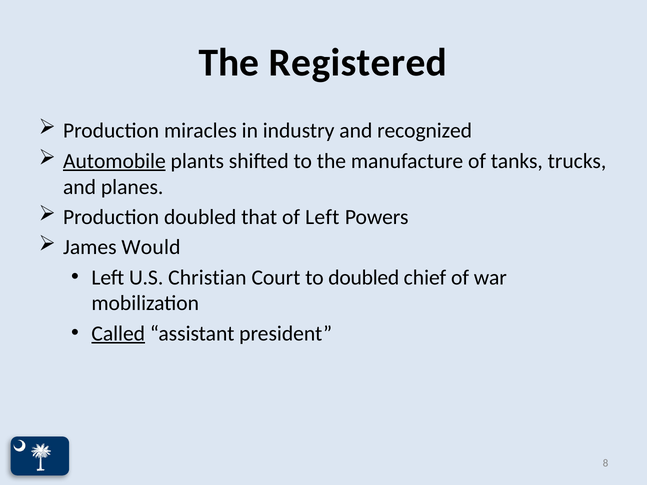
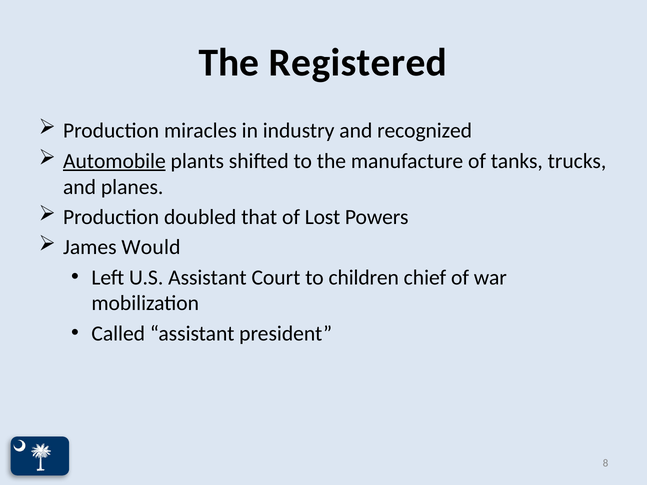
of Left: Left -> Lost (323, 217)
U.S Christian: Christian -> Assistant (207, 278)
to doubled: doubled -> children (364, 278)
Called underline: present -> none (118, 334)
